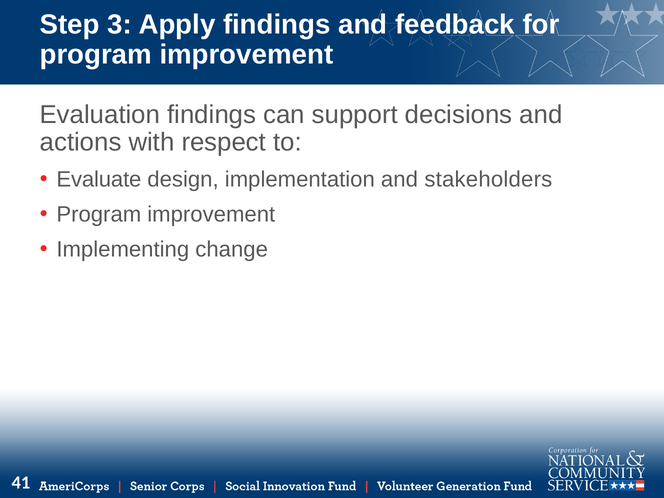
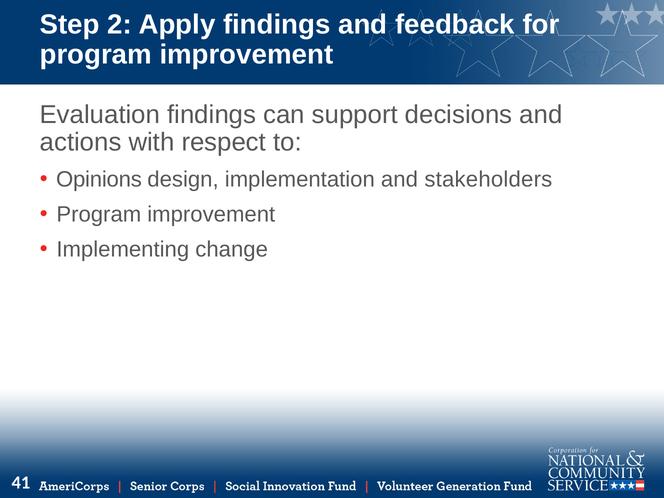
3: 3 -> 2 (120, 25)
Evaluate: Evaluate -> Opinions (99, 179)
